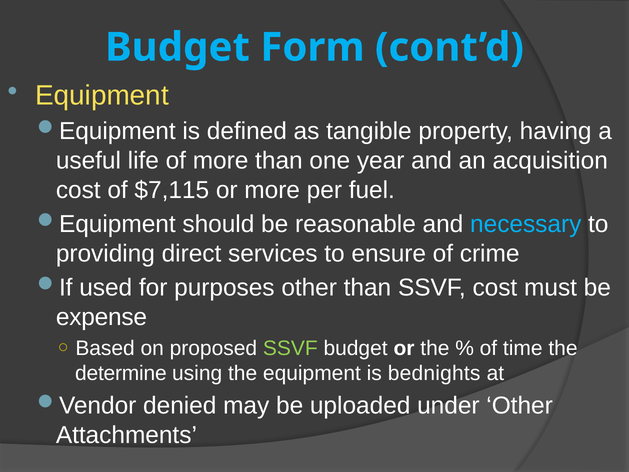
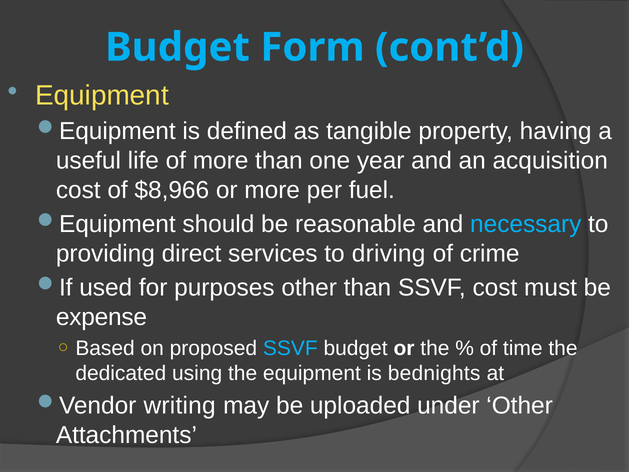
$7,115: $7,115 -> $8,966 (172, 190)
ensure: ensure -> driving (389, 253)
SSVF colour: light green -> light blue (290, 348)
determine: determine -> dedicated (121, 373)
denied: denied -> writing (180, 406)
